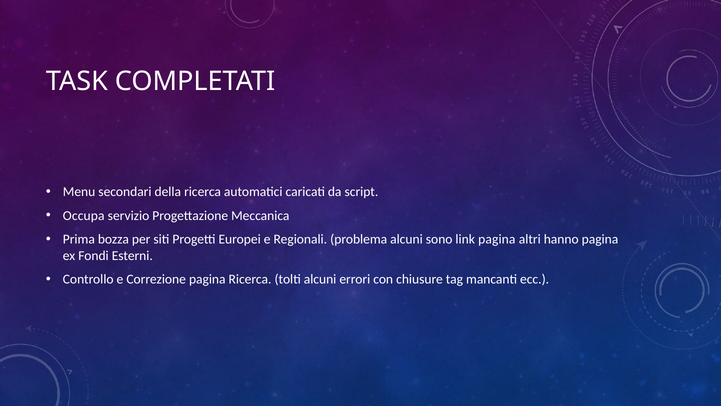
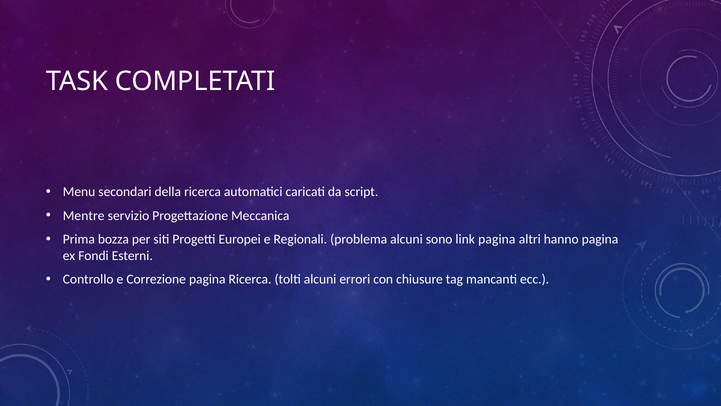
Occupa: Occupa -> Mentre (84, 216)
